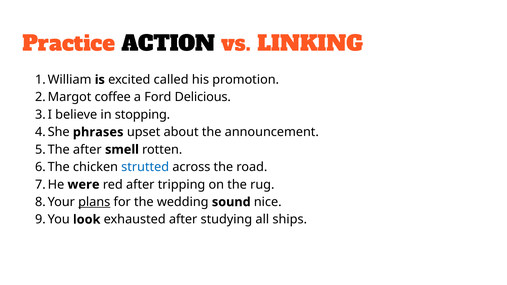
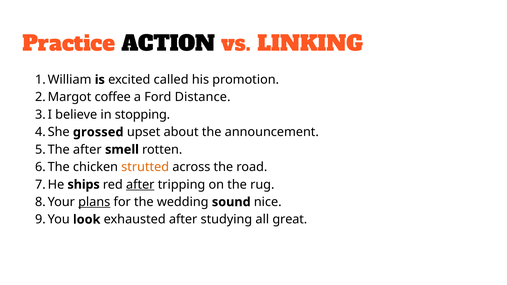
Delicious: Delicious -> Distance (203, 97)
phrases: phrases -> grossed (98, 132)
strutted colour: blue -> orange (145, 167)
were: were -> ships (84, 185)
after underline: none -> present (140, 185)
ships: ships -> great (290, 220)
